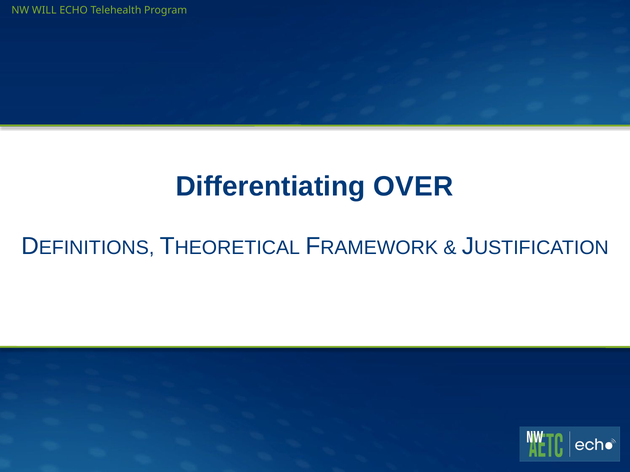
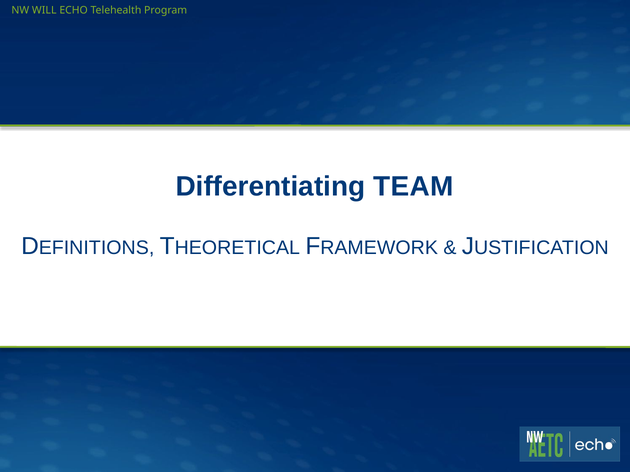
OVER: OVER -> TEAM (413, 187)
